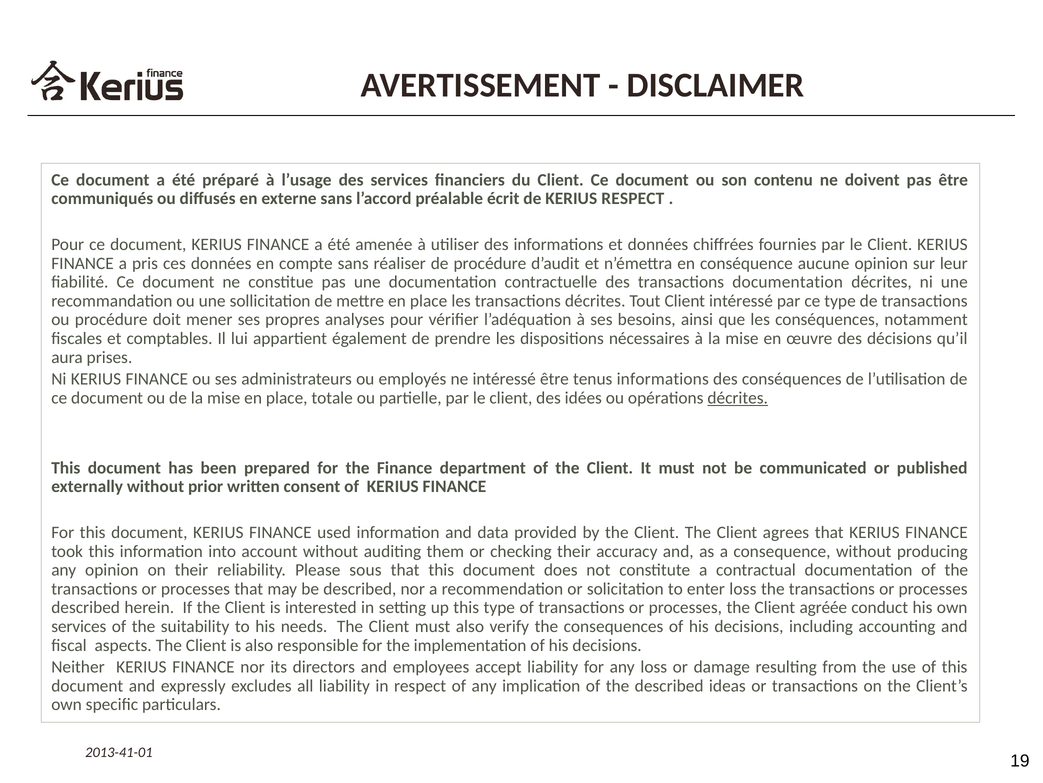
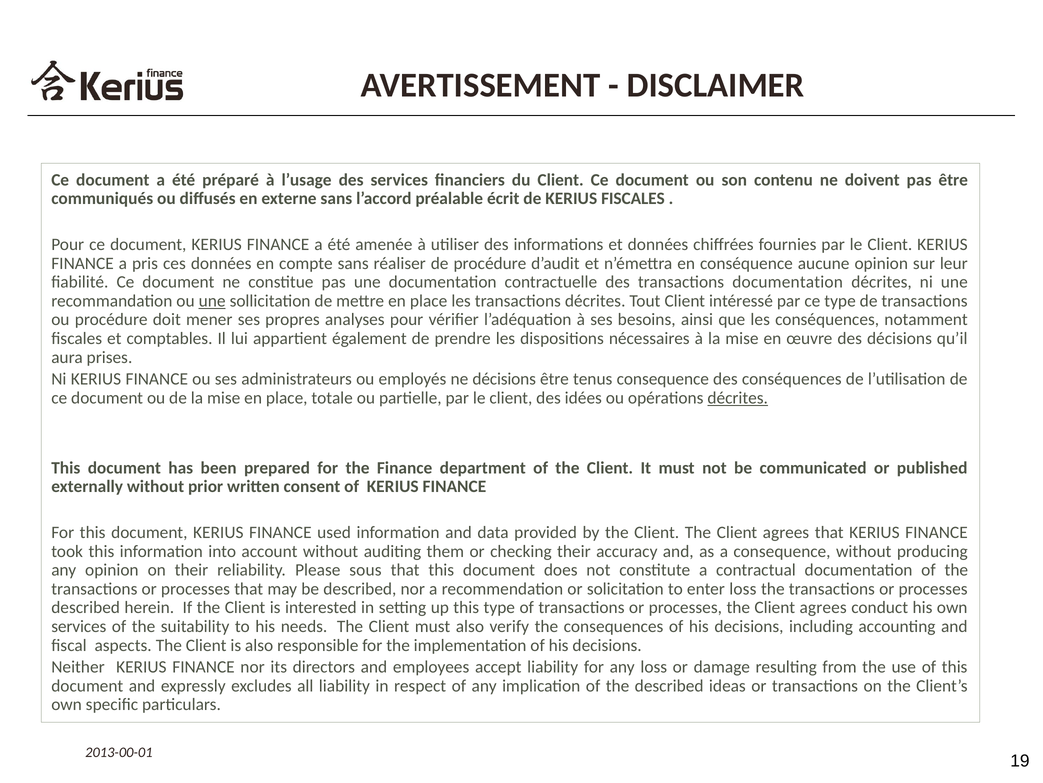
KERIUS RESPECT: RESPECT -> FISCALES (633, 198)
une underline: none -> present (212, 301)
ne intéressé: intéressé -> décisions (504, 379)
tenus informations: informations -> consequence (663, 379)
processes the Client agréée: agréée -> agrees (823, 607)
2013-41-01: 2013-41-01 -> 2013-00-01 (119, 752)
